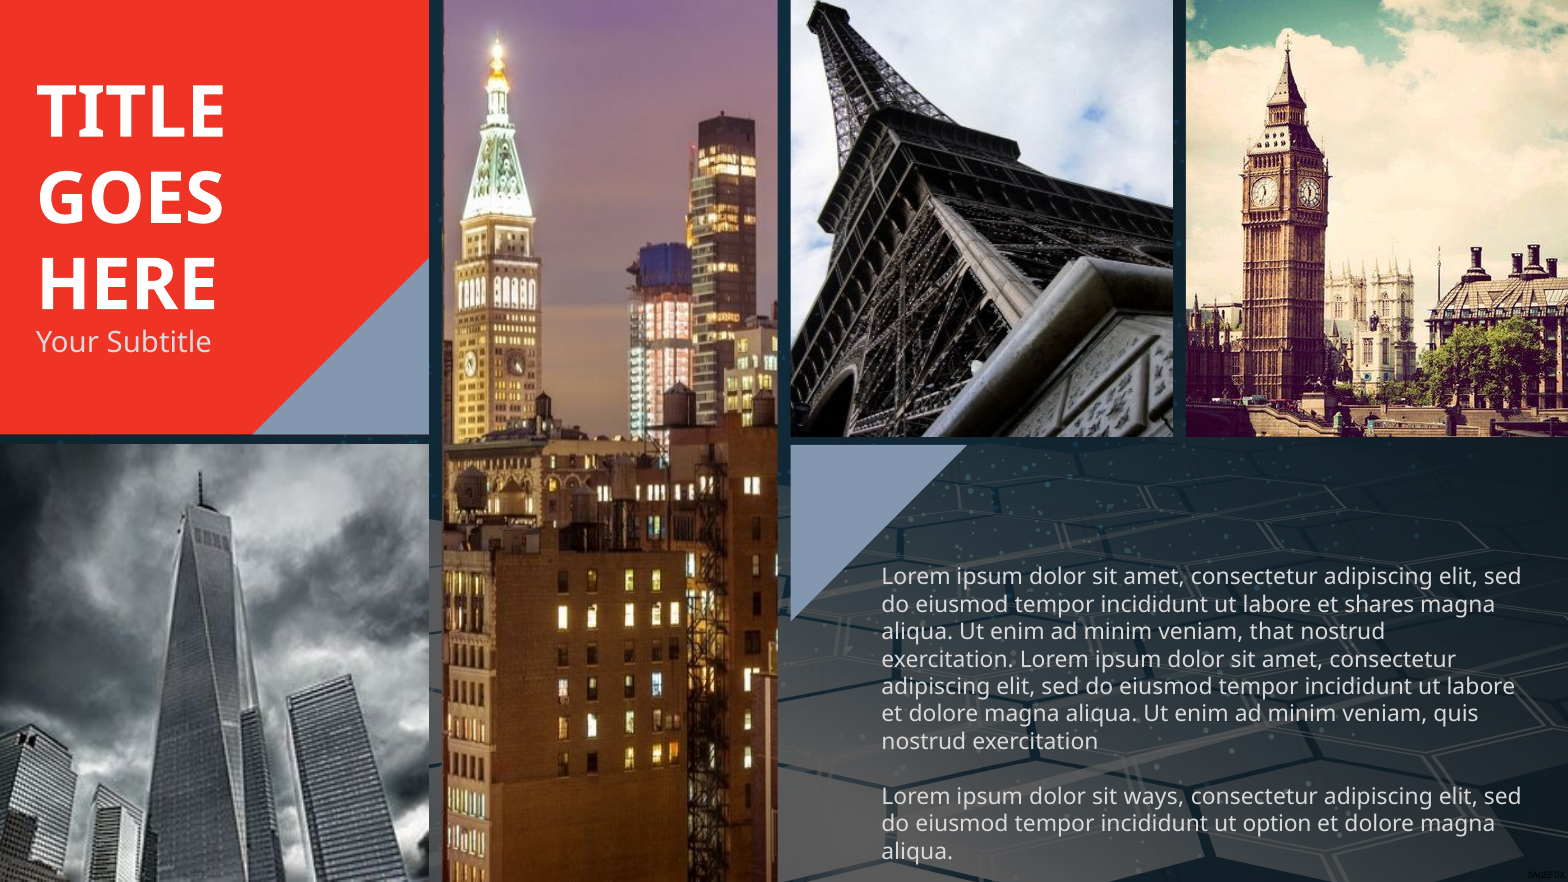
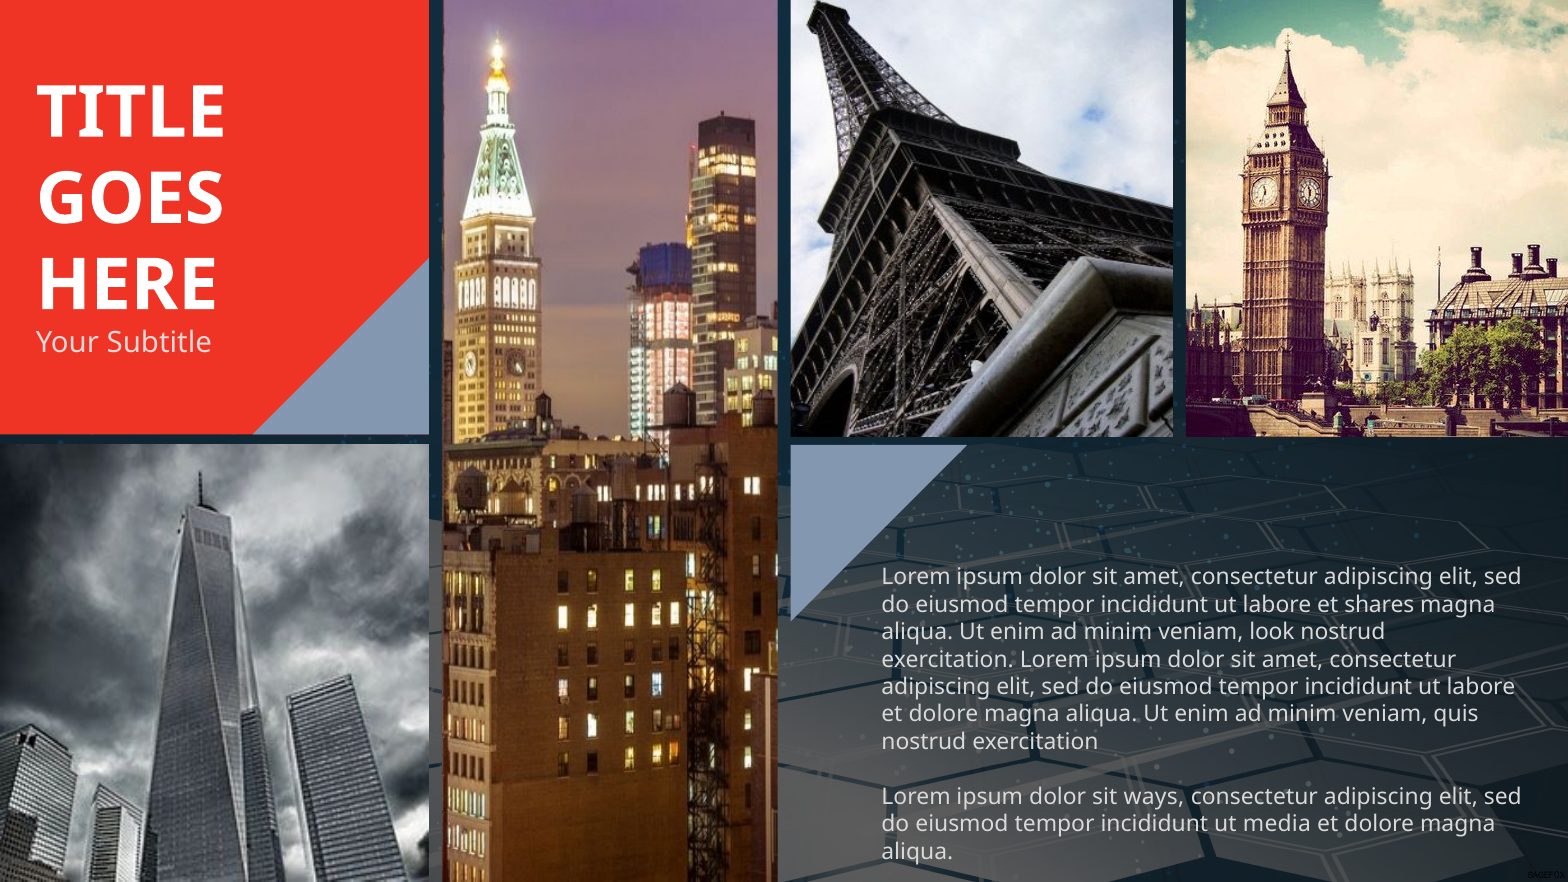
that: that -> look (1272, 632)
option: option -> media (1277, 824)
